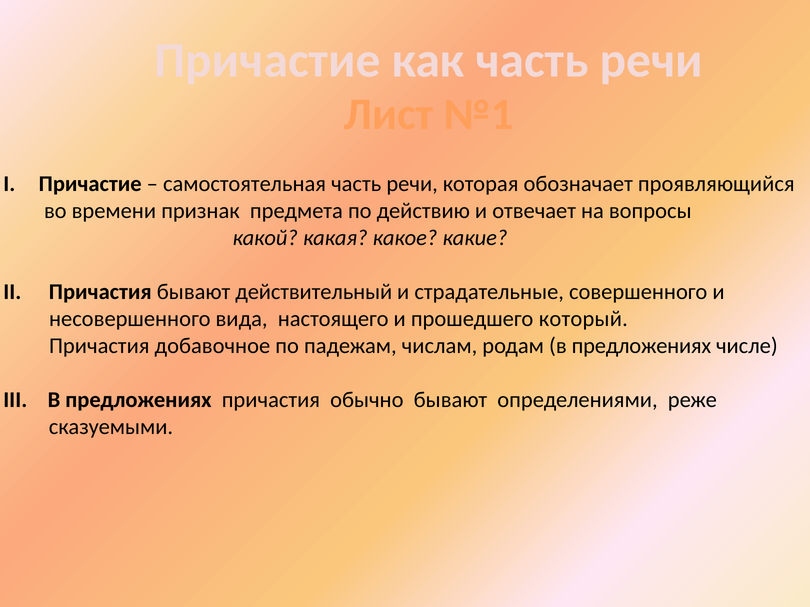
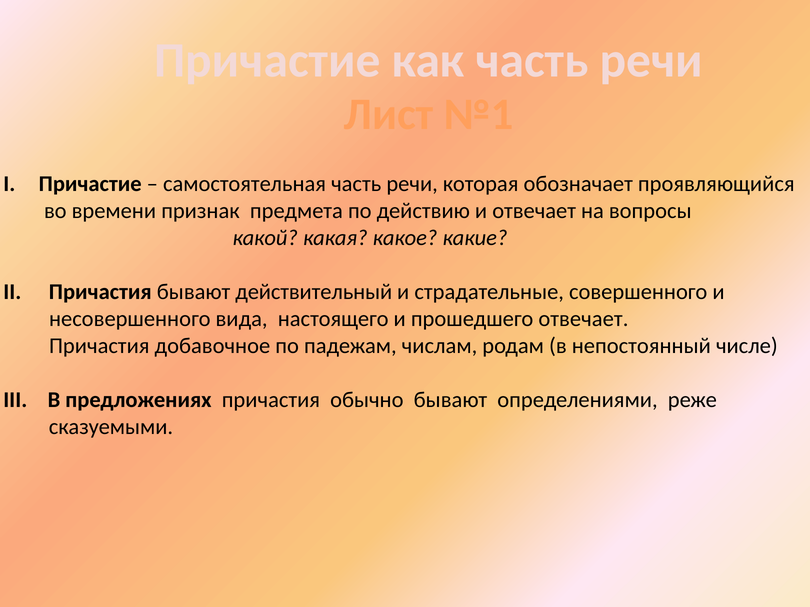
прошедшего который: который -> отвечает (583, 319)
родам в предложениях: предложениях -> непостоянный (641, 346)
